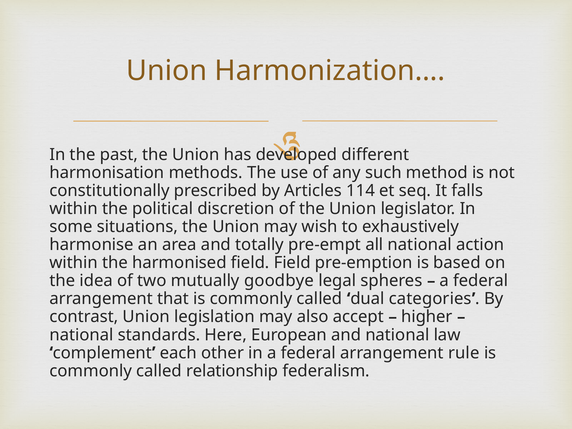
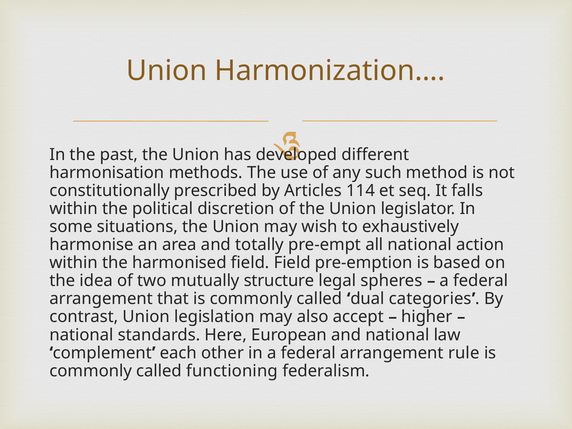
goodbye: goodbye -> structure (279, 281)
relationship: relationship -> functioning (232, 371)
